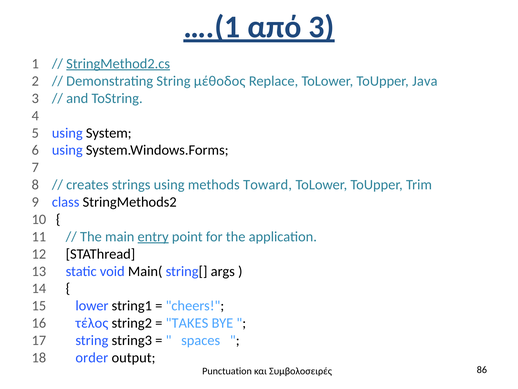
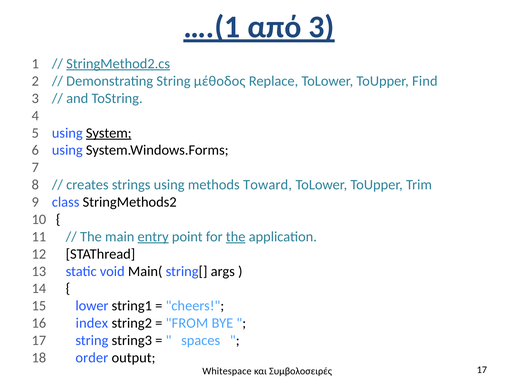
Java: Java -> Find (425, 81)
System underline: none -> present (109, 133)
the underline: none -> present (236, 236)
τέλος: τέλος -> index (92, 323)
TAKES: TAKES -> FROM (187, 323)
Punctuation: Punctuation -> Whitespace (227, 371)
Συμβολοσειρές 86: 86 -> 17 (482, 369)
